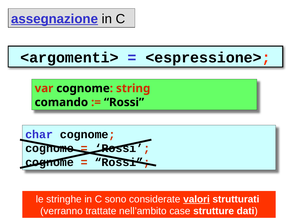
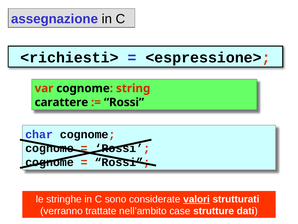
assegnazione underline: present -> none (55, 19)
<argomenti>: <argomenti> -> <richiesti> (69, 58)
comando: comando -> carattere (61, 102)
